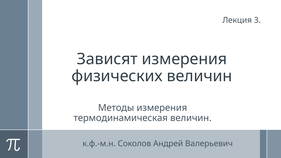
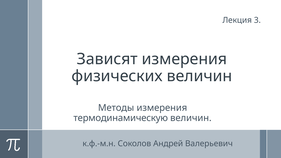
термодинамическая: термодинамическая -> термодинамическую (121, 118)
